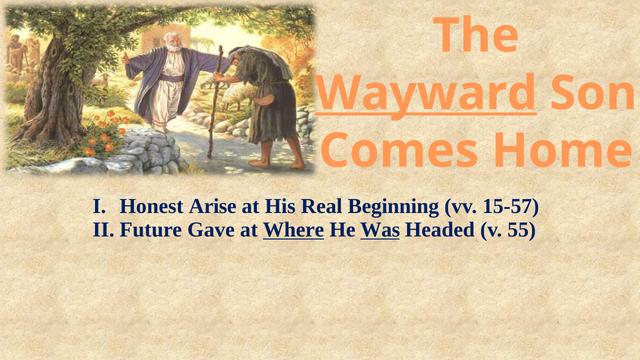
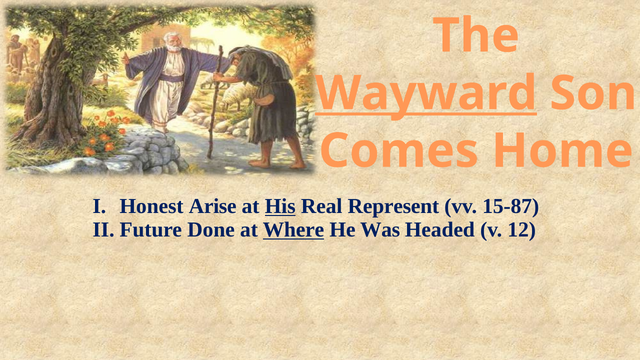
His underline: none -> present (280, 206)
Beginning: Beginning -> Represent (393, 206)
15-57: 15-57 -> 15-87 (511, 206)
Gave: Gave -> Done (211, 230)
Was underline: present -> none (380, 230)
55: 55 -> 12 (522, 230)
